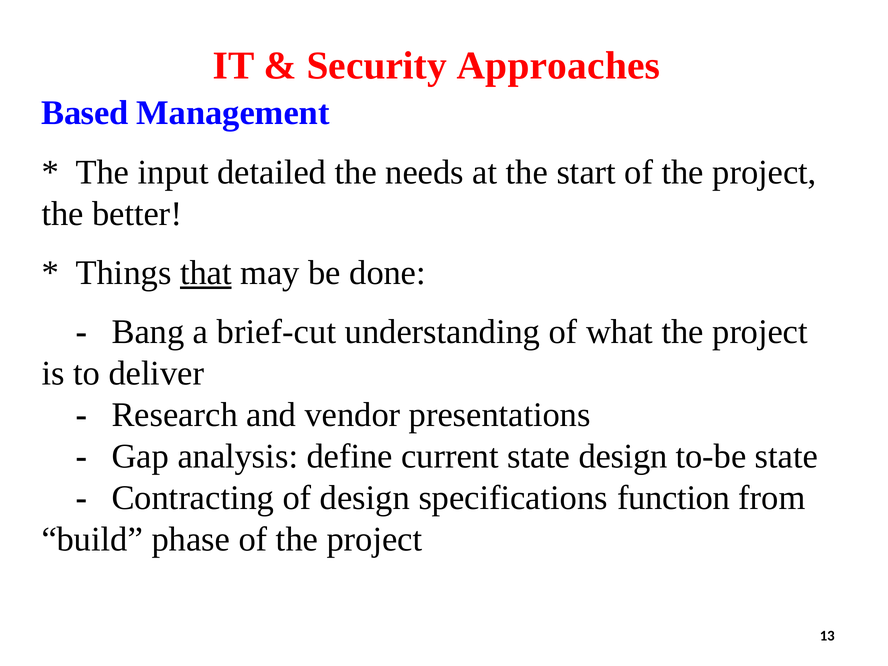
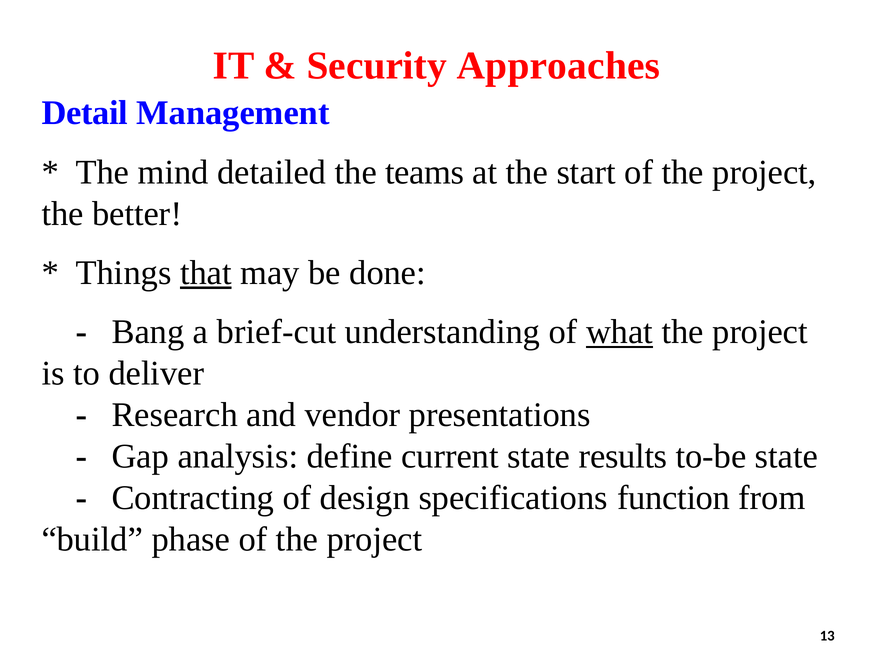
Based: Based -> Detail (85, 113)
input: input -> mind (173, 172)
needs: needs -> teams (425, 172)
what underline: none -> present (620, 332)
state design: design -> results (623, 456)
